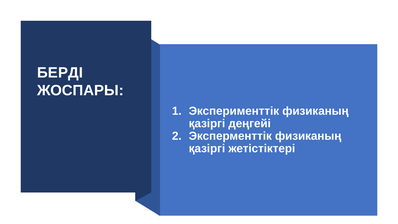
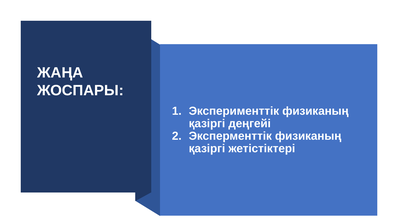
БЕРДІ: БЕРДІ -> ЖАҢА (60, 73)
